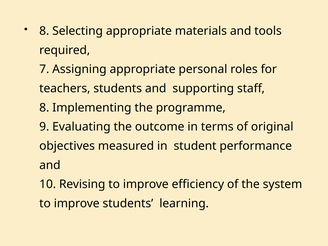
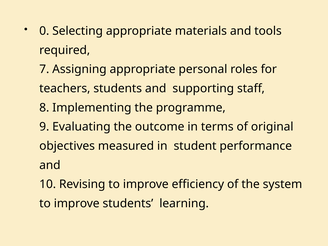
8: 8 -> 0 (44, 31)
